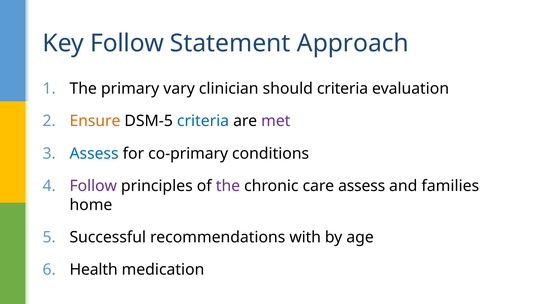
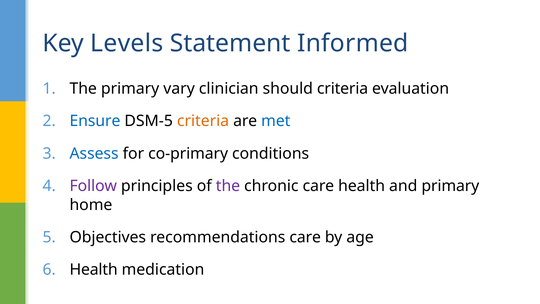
Key Follow: Follow -> Levels (127, 43)
Approach: Approach -> Informed (353, 43)
Ensure colour: orange -> blue (95, 121)
criteria colour: blue -> orange (203, 121)
met colour: purple -> blue (276, 121)
care assess: assess -> health (362, 186)
and families: families -> primary (450, 186)
Successful: Successful -> Objectives (108, 237)
recommendations with: with -> care (305, 237)
